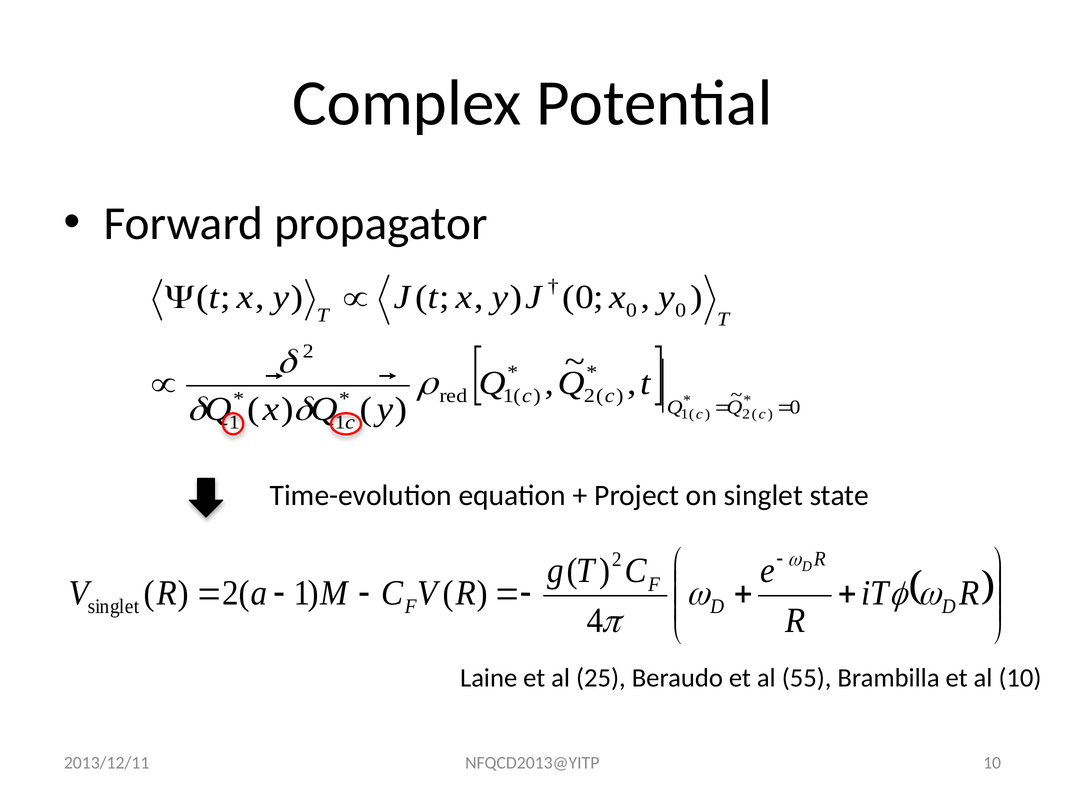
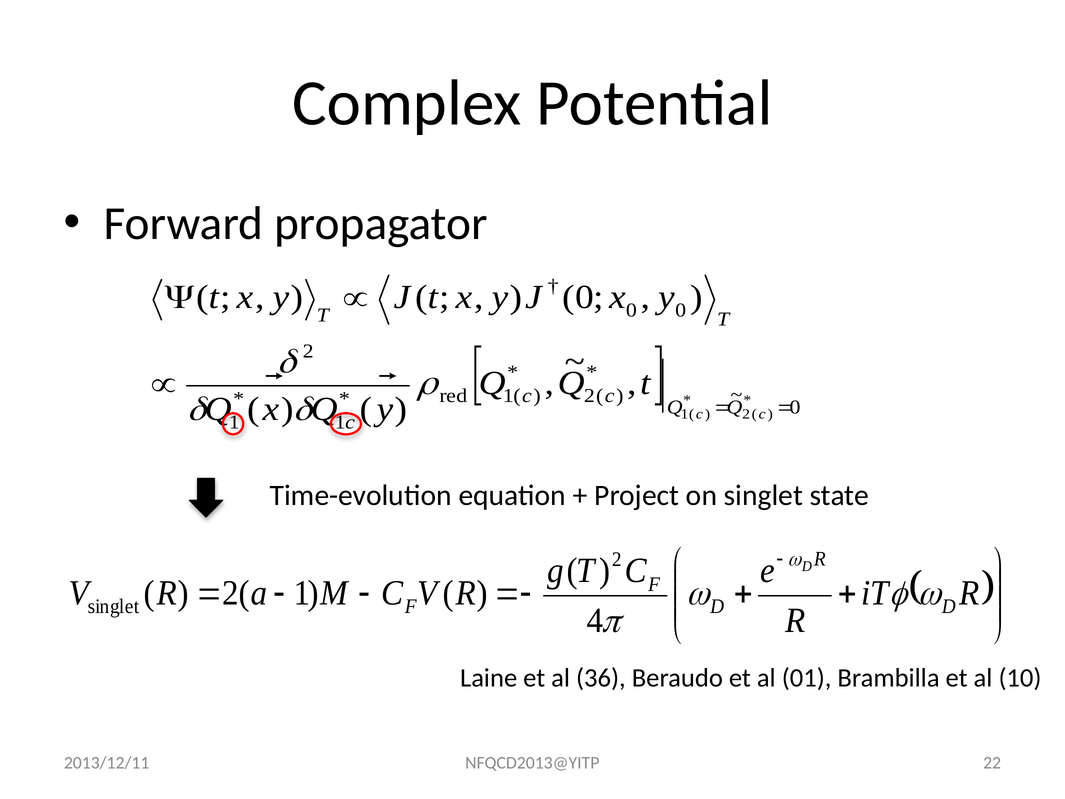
25: 25 -> 36 (601, 678)
55: 55 -> 01 (807, 678)
NFQCD2013@YITP 10: 10 -> 22 (992, 763)
